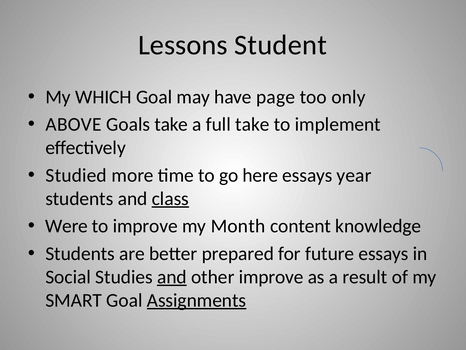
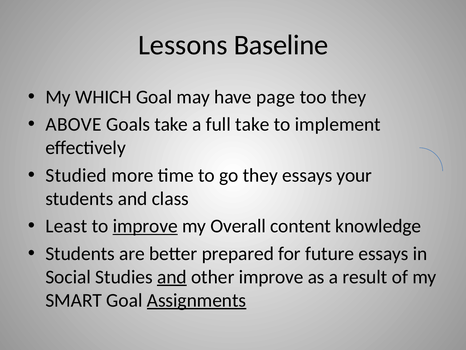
Student: Student -> Baseline (281, 45)
too only: only -> they (349, 97)
go here: here -> they (260, 175)
year: year -> your (354, 175)
class underline: present -> none (170, 198)
Were: Were -> Least (66, 226)
improve underline: none -> present (145, 226)
Month: Month -> Overall (238, 226)
